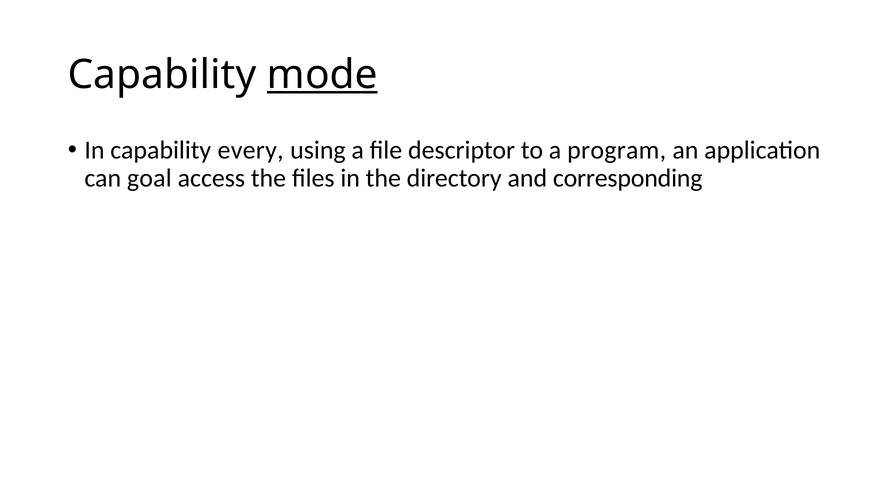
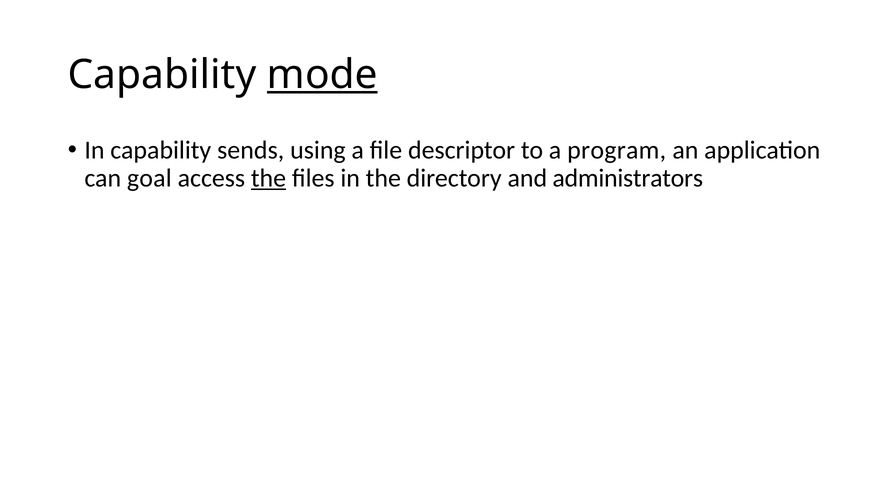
every: every -> sends (251, 150)
the underline: none -> present (269, 178)
corresponding: corresponding -> administrators (628, 178)
